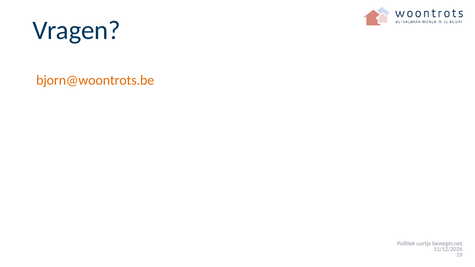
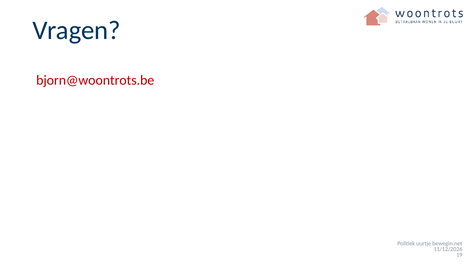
bjorn@woontrots.be colour: orange -> red (95, 80)
